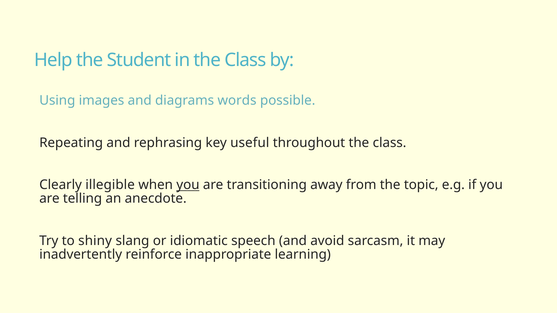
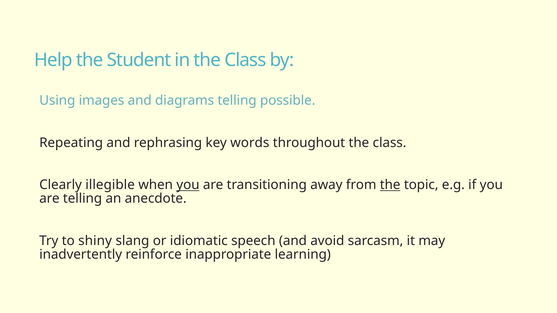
diagrams words: words -> telling (237, 100)
useful: useful -> words (250, 143)
the underline: none -> present (390, 185)
